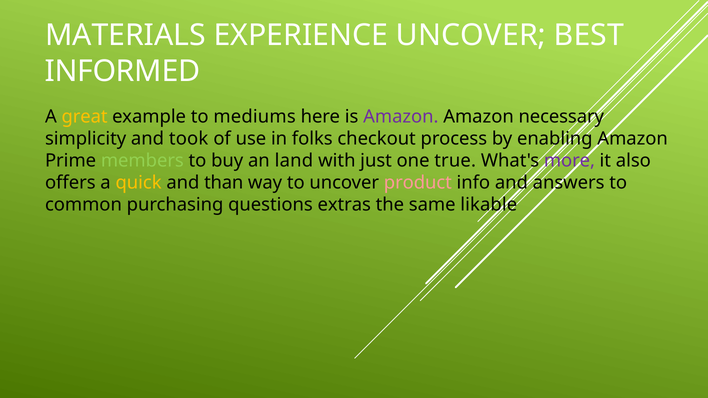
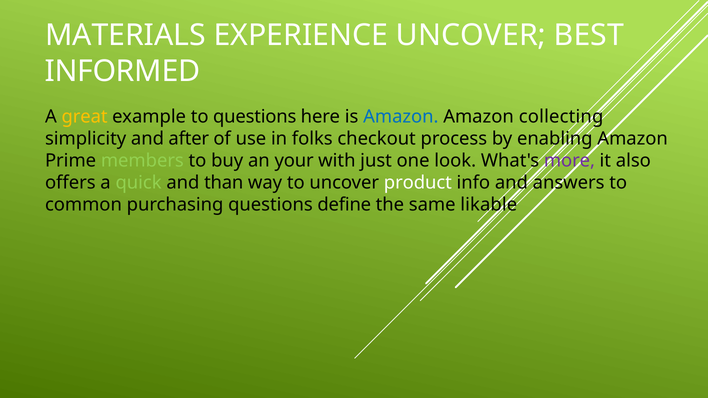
to mediums: mediums -> questions (255, 117)
Amazon colour: purple -> blue (401, 117)
necessary: necessary -> collecting (561, 117)
took: took -> after (189, 139)
land: land -> your (294, 161)
true: true -> look (455, 161)
quick colour: yellow -> light green (139, 183)
product colour: pink -> white (418, 183)
extras: extras -> define (344, 205)
